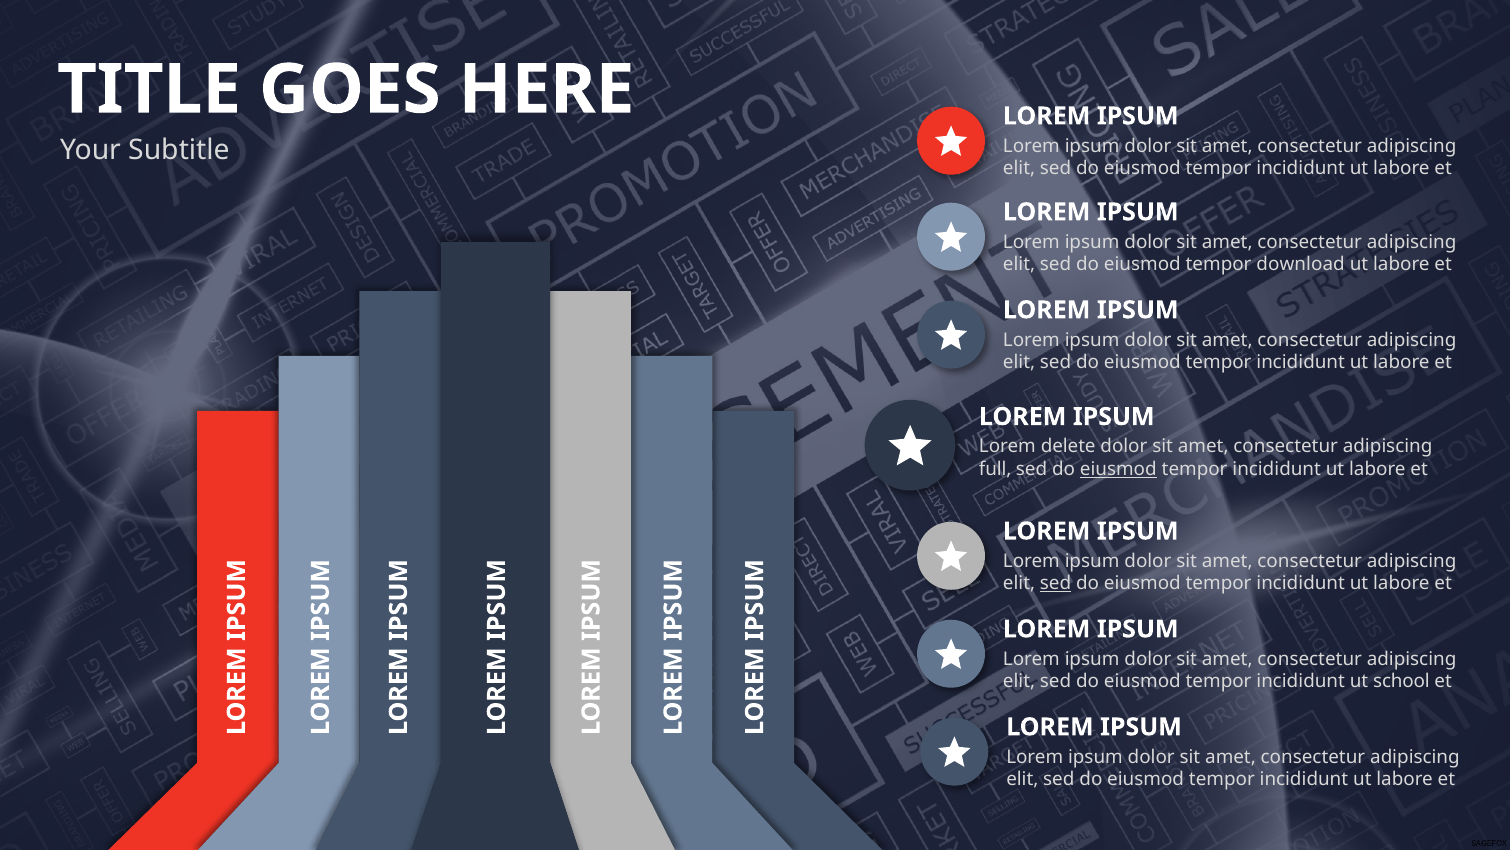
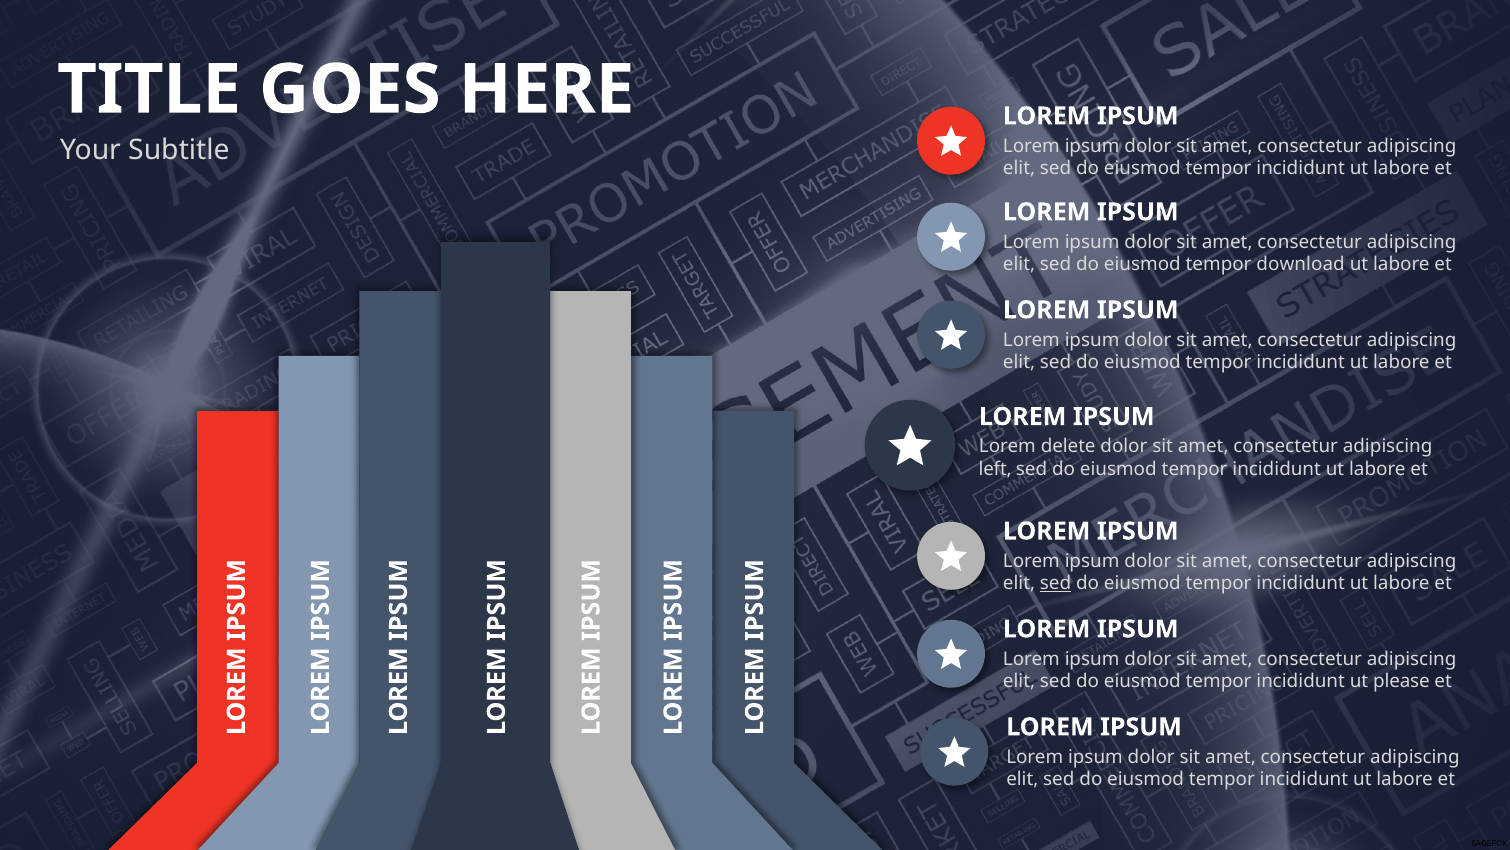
full: full -> left (995, 469)
eiusmod underline: present -> none (1118, 469)
school: school -> please (1401, 681)
